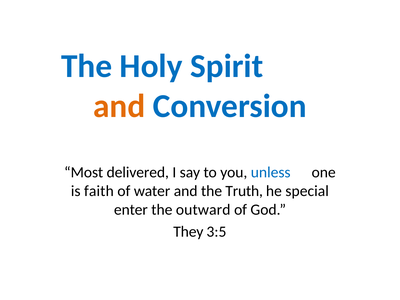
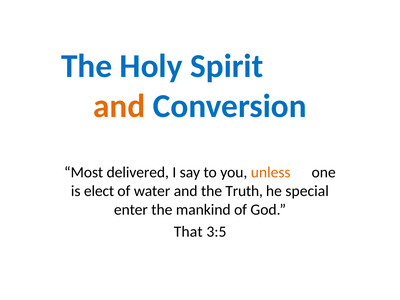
unless colour: blue -> orange (271, 172)
faith: faith -> elect (99, 191)
outward: outward -> mankind (203, 210)
They: They -> That (188, 232)
